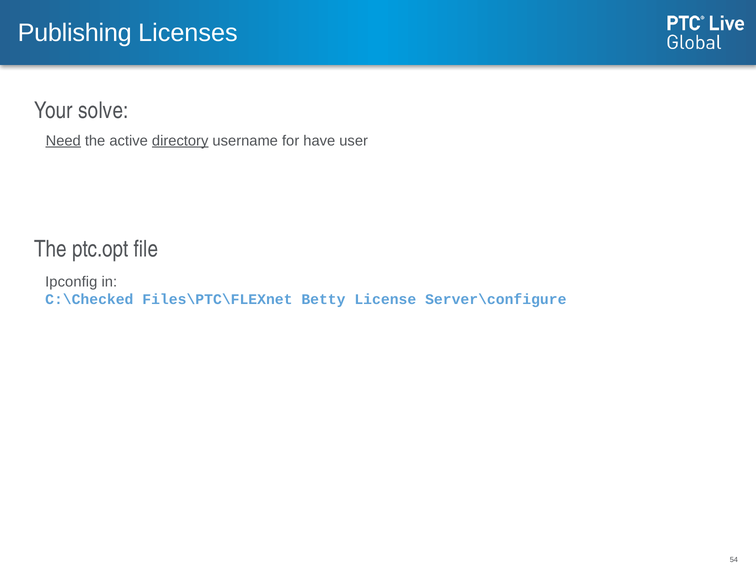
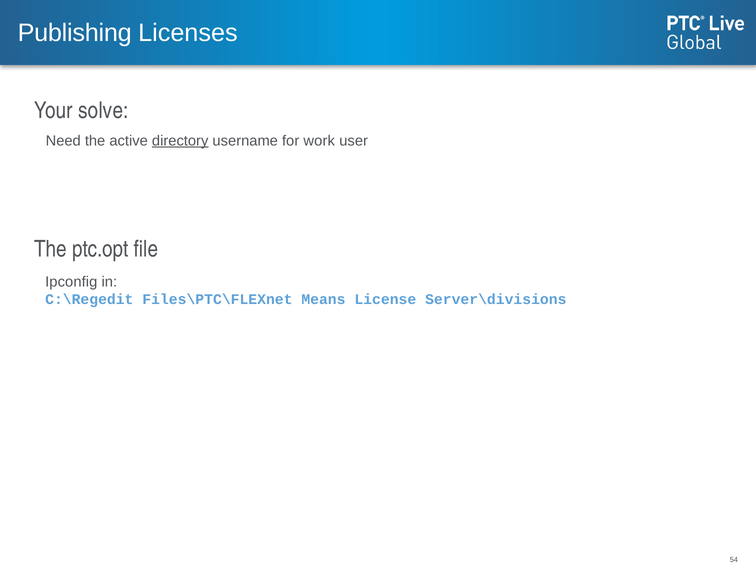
Need underline: present -> none (63, 141)
have: have -> work (319, 141)
C:\Checked: C:\Checked -> C:\Regedit (89, 300)
Betty: Betty -> Means (323, 300)
Server\configure: Server\configure -> Server\divisions (496, 300)
